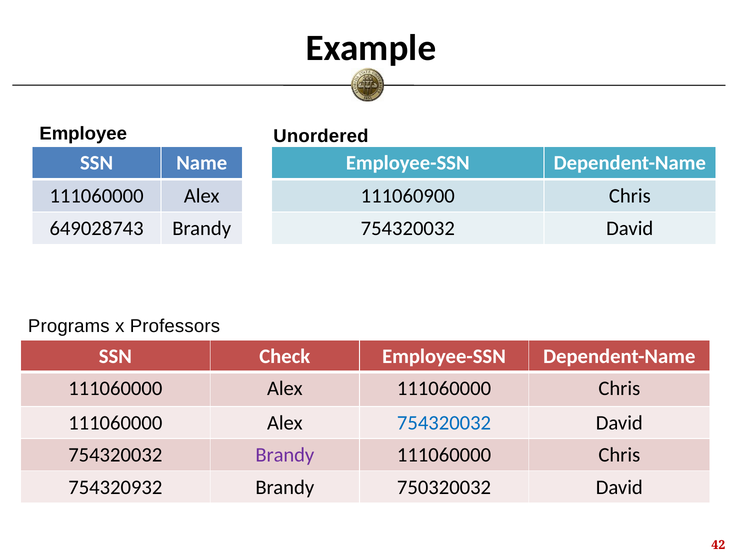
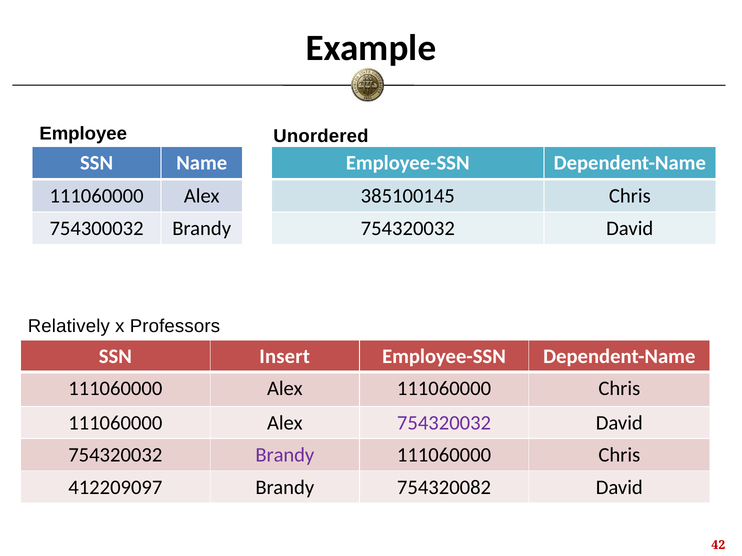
111060900: 111060900 -> 385100145 (408, 196)
649028743: 649028743 -> 754300032 (97, 229)
Programs: Programs -> Relatively (69, 326)
Check: Check -> Insert (285, 357)
754320032 colour: blue -> purple (444, 423)
754320932: 754320932 -> 412209097 (115, 488)
750320032: 750320032 -> 754320082 (444, 488)
